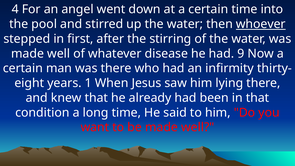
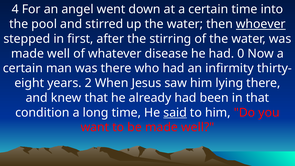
9: 9 -> 0 (241, 54)
1: 1 -> 2 (88, 83)
said underline: none -> present (175, 113)
